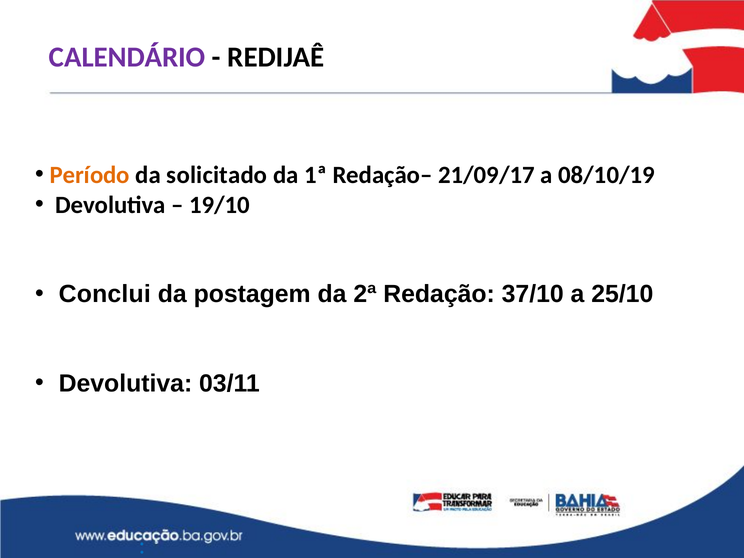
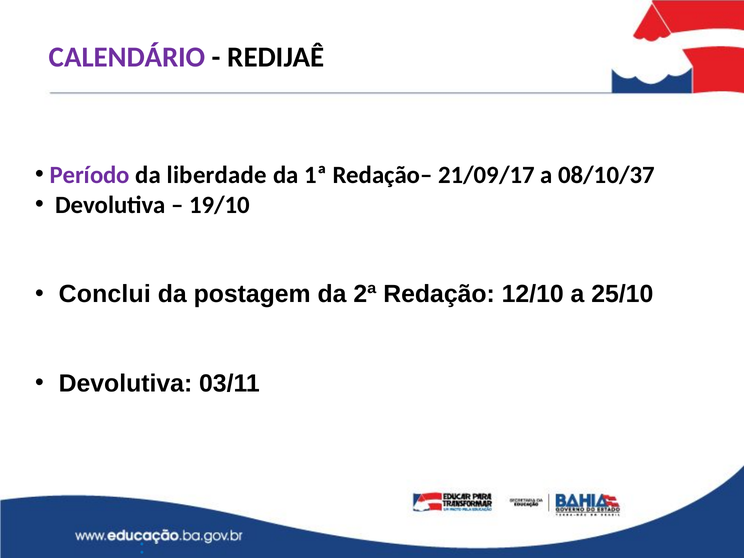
Período colour: orange -> purple (90, 175)
solicitado: solicitado -> liberdade (217, 175)
08/10/19: 08/10/19 -> 08/10/37 (607, 175)
37/10: 37/10 -> 12/10 (533, 294)
